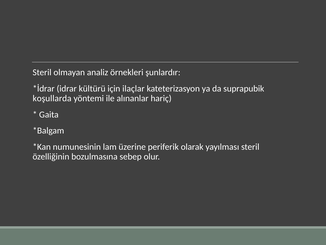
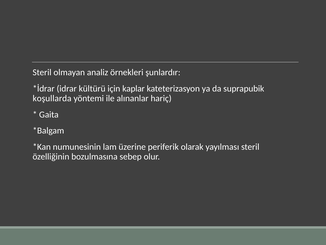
ilaçlar: ilaçlar -> kaplar (134, 88)
